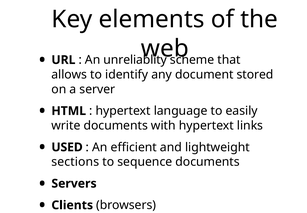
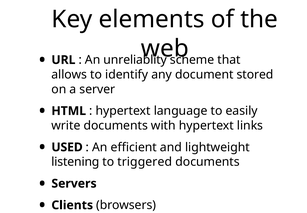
sections: sections -> listening (75, 162)
sequence: sequence -> triggered (145, 162)
